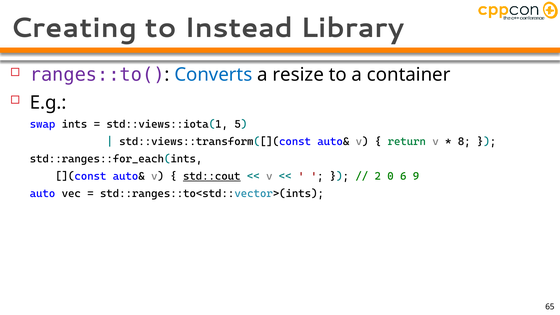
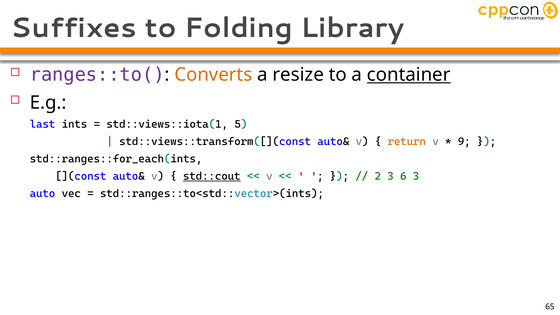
Creating: Creating -> Suffixes (74, 28)
Instead: Instead -> Folding (239, 28)
Converts colour: blue -> orange (213, 75)
container underline: none -> present (409, 75)
swap: swap -> last (43, 124)
return colour: green -> orange (407, 141)
8: 8 -> 9 (464, 141)
2 0: 0 -> 3 (390, 176)
6 9: 9 -> 3 (416, 176)
